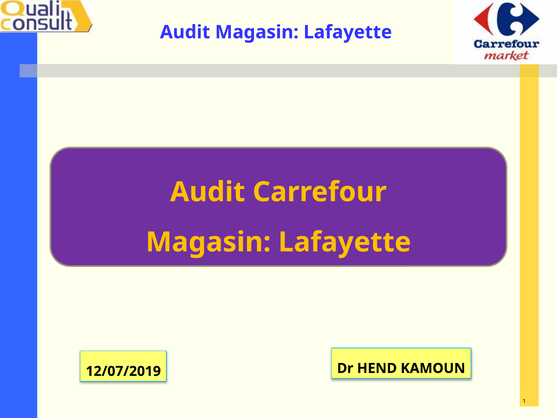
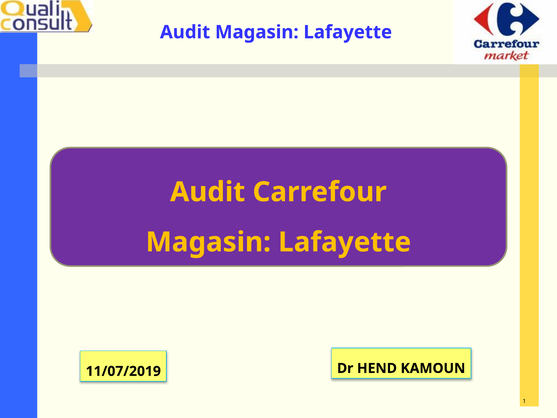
12/07/2019: 12/07/2019 -> 11/07/2019 (123, 371)
